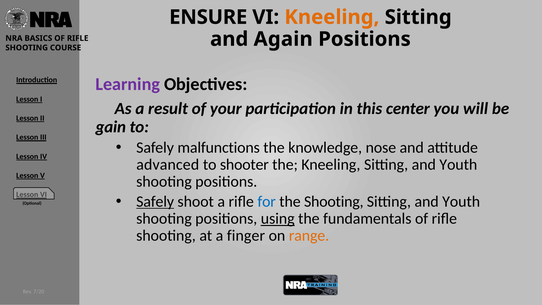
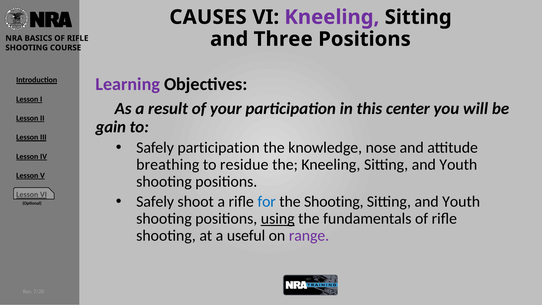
ENSURE: ENSURE -> CAUSES (208, 17)
Kneeling colour: orange -> purple (332, 17)
Again: Again -> Three (283, 39)
Safely malfunctions: malfunctions -> participation (219, 147)
advanced: advanced -> breathing (168, 164)
shooter: shooter -> residue (244, 164)
Safely underline: present -> none (155, 201)
finger: finger -> useful (246, 236)
range colour: orange -> purple (309, 236)
